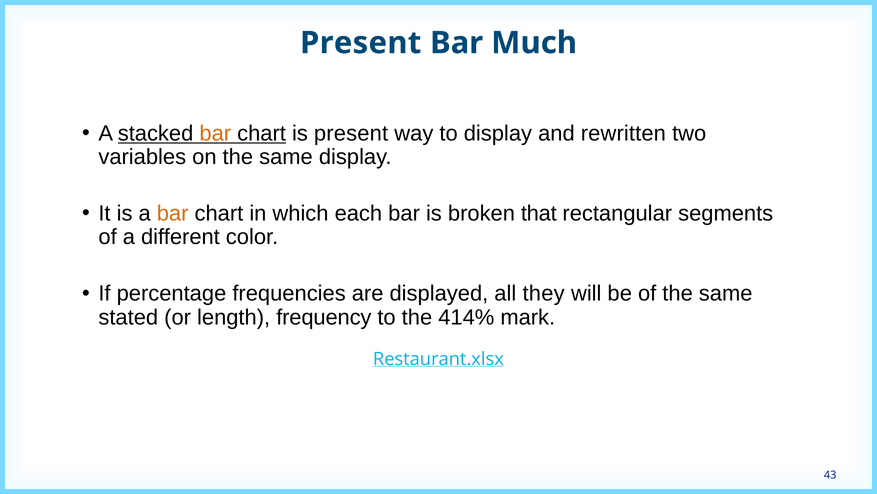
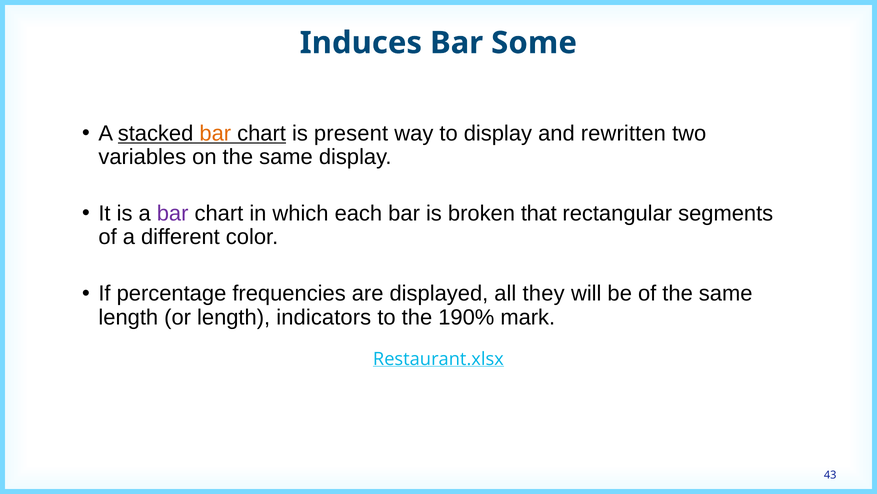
Present: Present -> Induces (361, 43)
Much: Much -> Some (534, 43)
bar colour: orange -> purple (173, 213)
stated: stated -> length (128, 317)
frequency: frequency -> indicators (324, 317)
414%: 414% -> 190% (466, 317)
